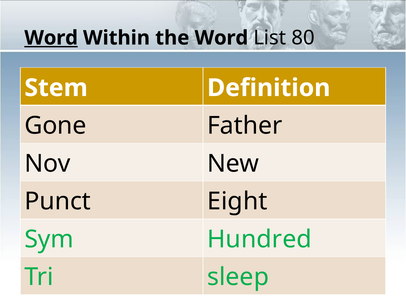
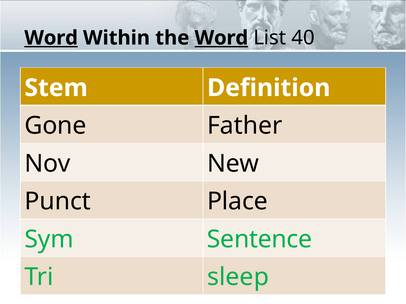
Word underline: none -> present (221, 38)
80: 80 -> 40 (303, 38)
Eight: Eight -> Place (237, 202)
Hundred: Hundred -> Sentence (260, 240)
